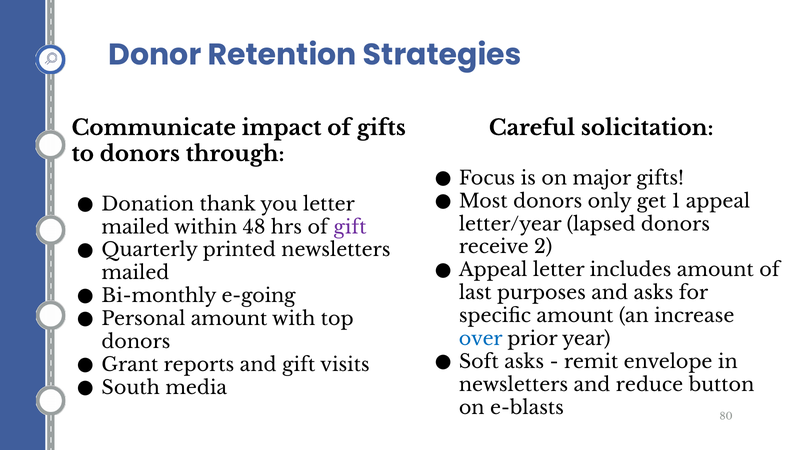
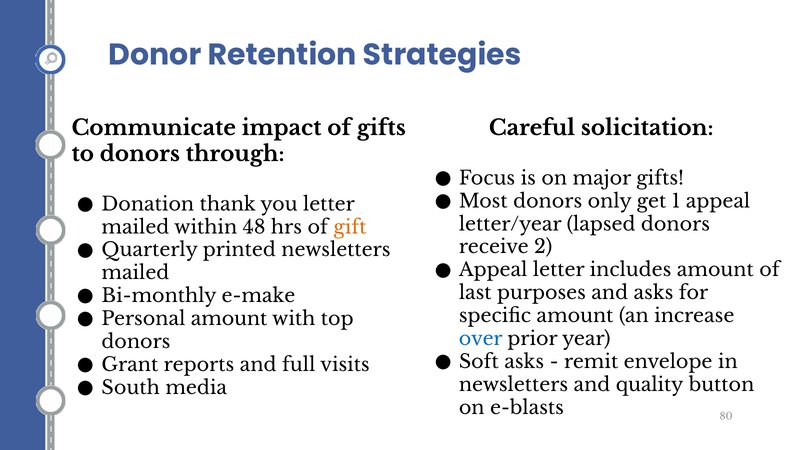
gift colour: purple -> orange (350, 227)
e-going: e-going -> e-make (258, 296)
and gift: gift -> full (299, 365)
reduce: reduce -> quality (650, 385)
